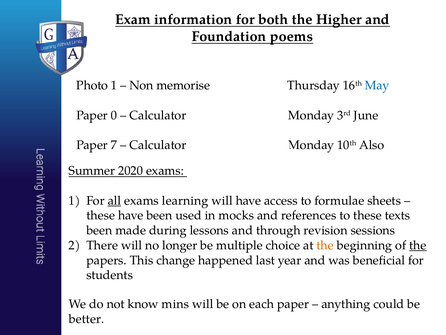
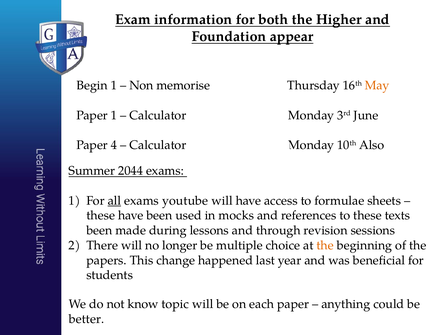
poems: poems -> appear (292, 36)
Photo: Photo -> Begin (92, 85)
May colour: blue -> orange (377, 85)
Paper 0: 0 -> 1 (114, 115)
7: 7 -> 4 (114, 145)
2020: 2020 -> 2044 (131, 171)
learning: learning -> youtube (185, 200)
the underline: present -> none (418, 245)
mins: mins -> topic (175, 304)
